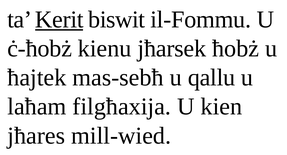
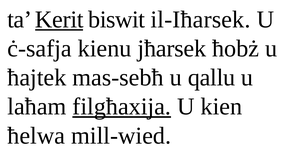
il-Fommu: il-Fommu -> il-Iħarsek (201, 19)
ċ-ħobż: ċ-ħobż -> ċ-safja (39, 48)
filgħaxija underline: none -> present (122, 107)
jħares: jħares -> ħelwa (36, 136)
